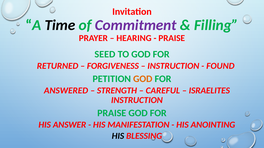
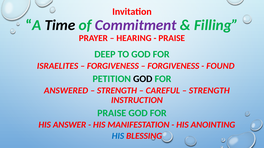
SEED: SEED -> DEEP (105, 54)
RETURNED: RETURNED -> ISRAELITES (58, 66)
INSTRUCTION: INSTRUCTION -> FORGIVENESS (173, 66)
GOD colour: orange -> black (143, 79)
ISRAELITES: ISRAELITES -> STRENGTH (209, 91)
HIS colour: black -> blue (118, 136)
